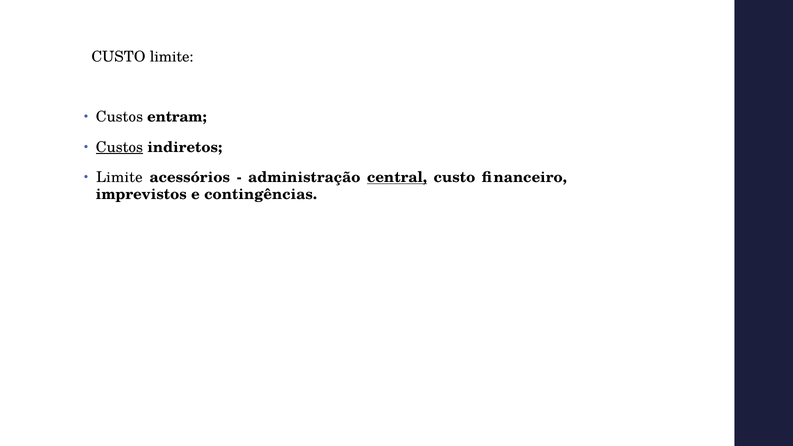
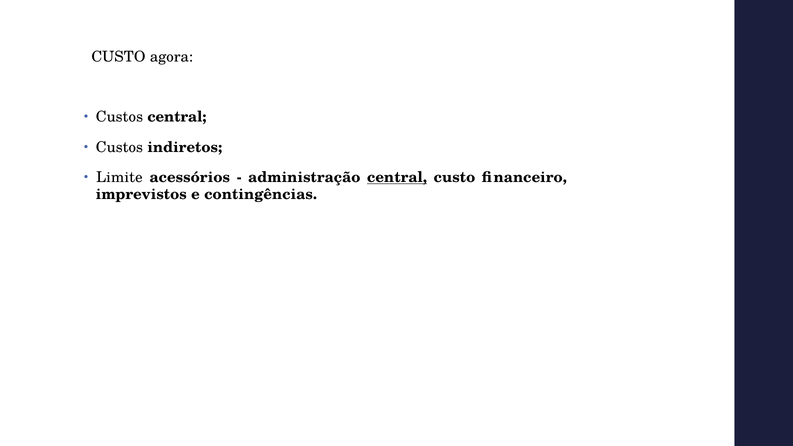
CUSTO limite: limite -> agora (171, 57)
Custos entram: entram -> central (177, 117)
Custos underline: present -> none (119, 147)
